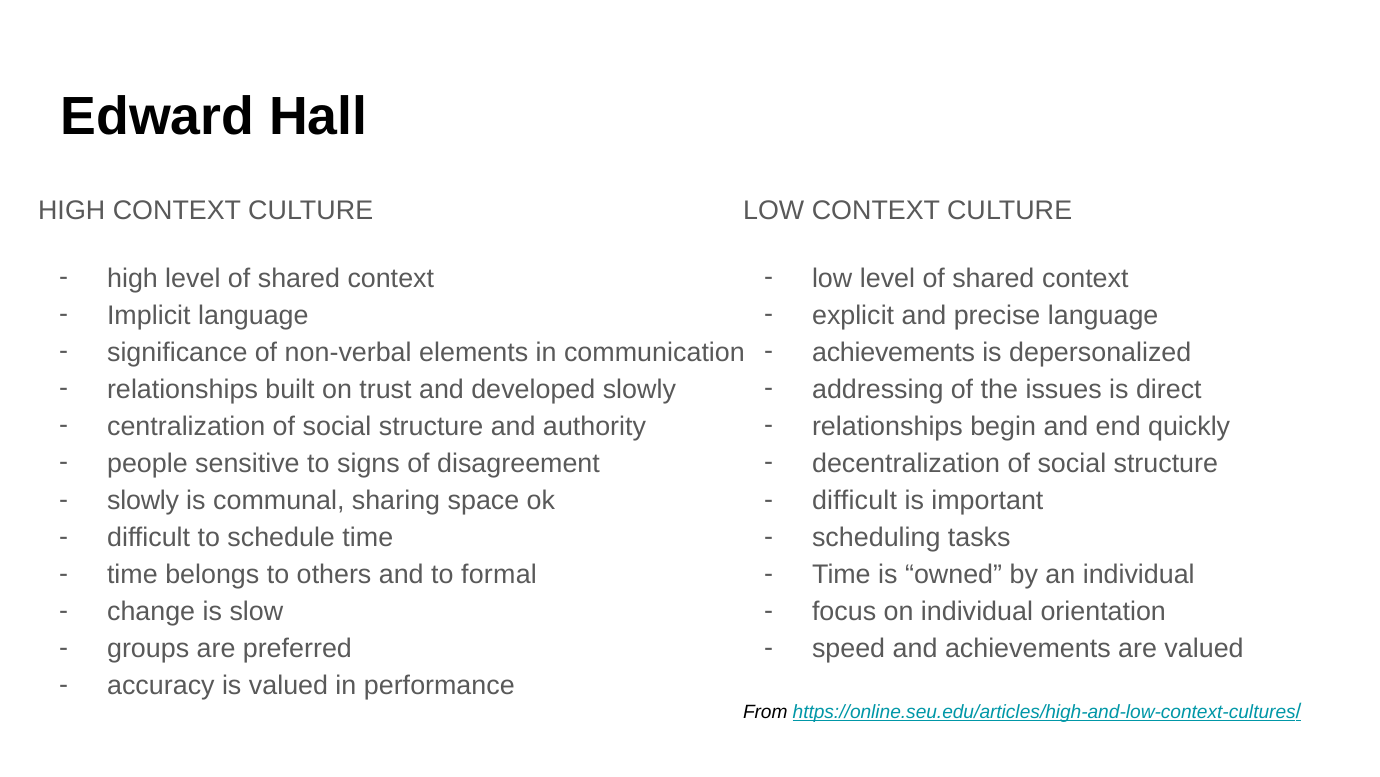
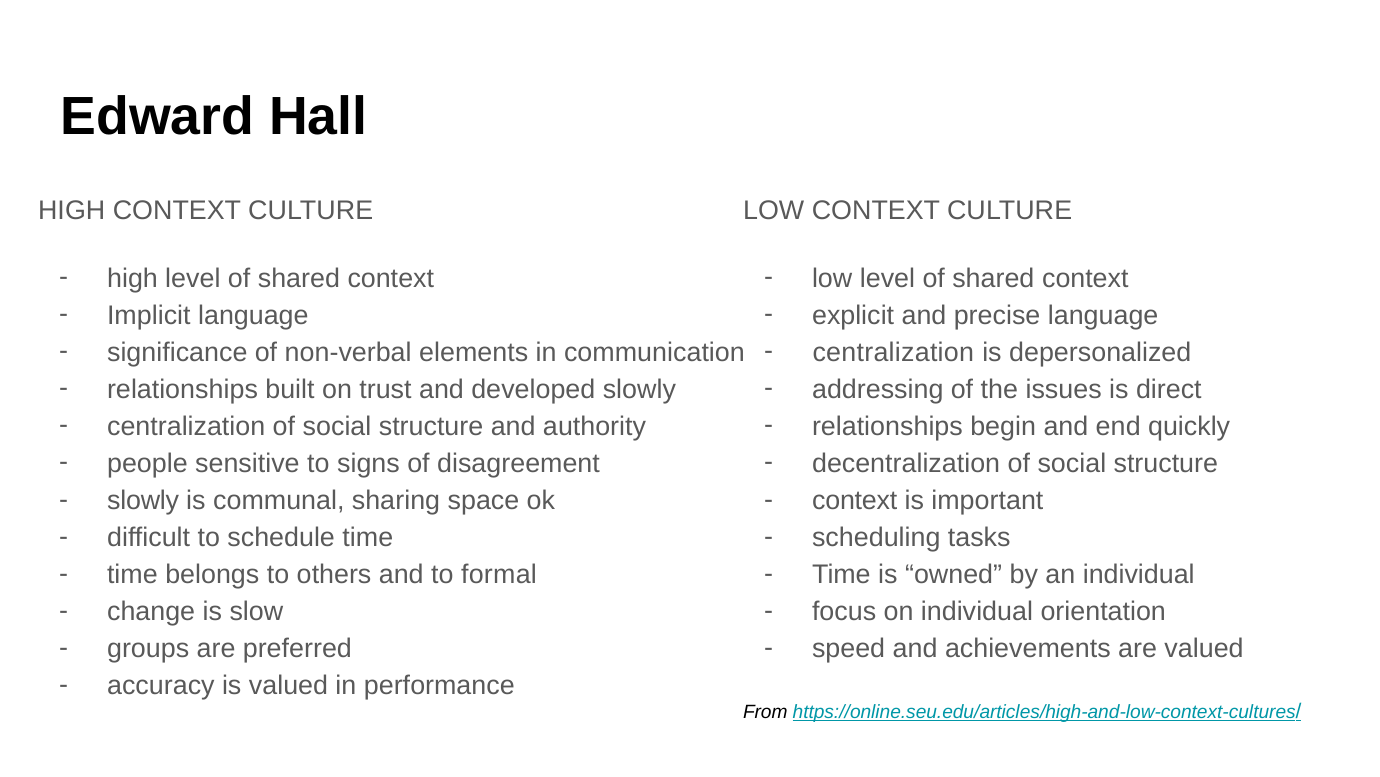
achievements: achievements -> centralization (893, 352)
difficult: difficult -> context (855, 500)
